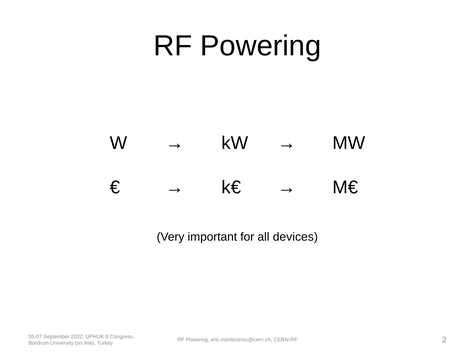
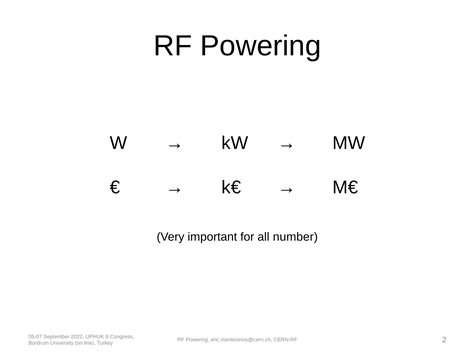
devices: devices -> number (295, 237)
